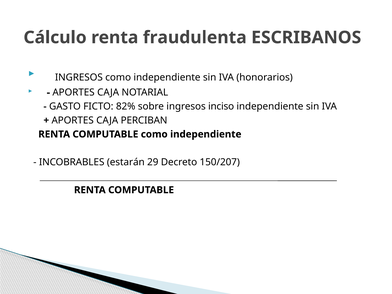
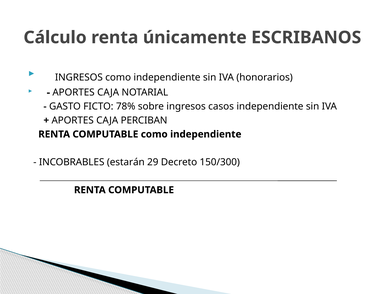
fraudulenta: fraudulenta -> únicamente (195, 37)
82%: 82% -> 78% (126, 106)
inciso: inciso -> casos (221, 106)
150/207: 150/207 -> 150/300 (220, 162)
